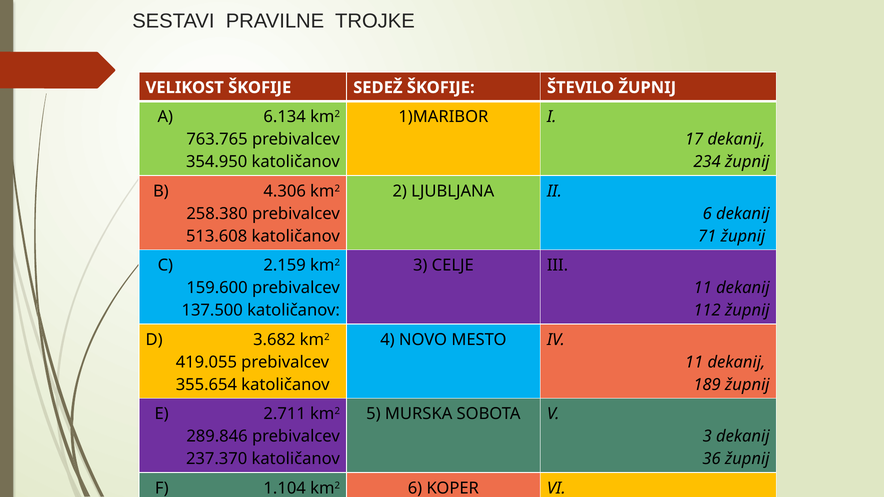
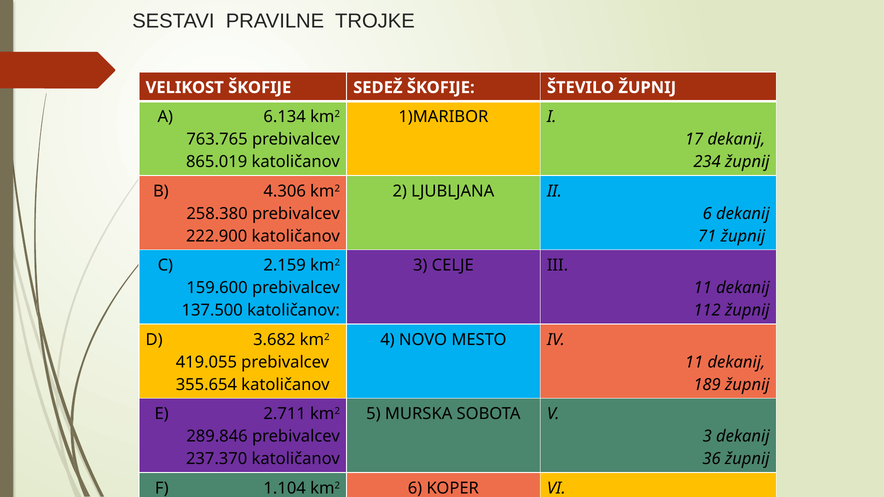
354.950: 354.950 -> 865.019 (217, 162)
513.608: 513.608 -> 222.900 (217, 236)
